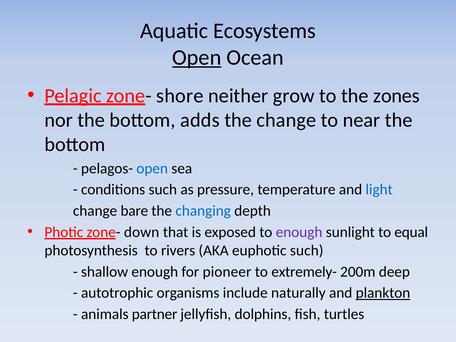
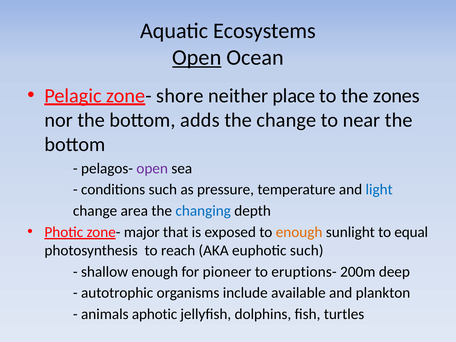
grow: grow -> place (294, 96)
open colour: blue -> purple (152, 168)
bare: bare -> area (134, 211)
down: down -> major (142, 232)
enough colour: purple -> orange (299, 232)
rivers: rivers -> reach (178, 250)
extremely-: extremely- -> eruptions- (304, 272)
naturally: naturally -> available (298, 293)
plankton underline: present -> none (383, 293)
partner: partner -> aphotic (155, 314)
